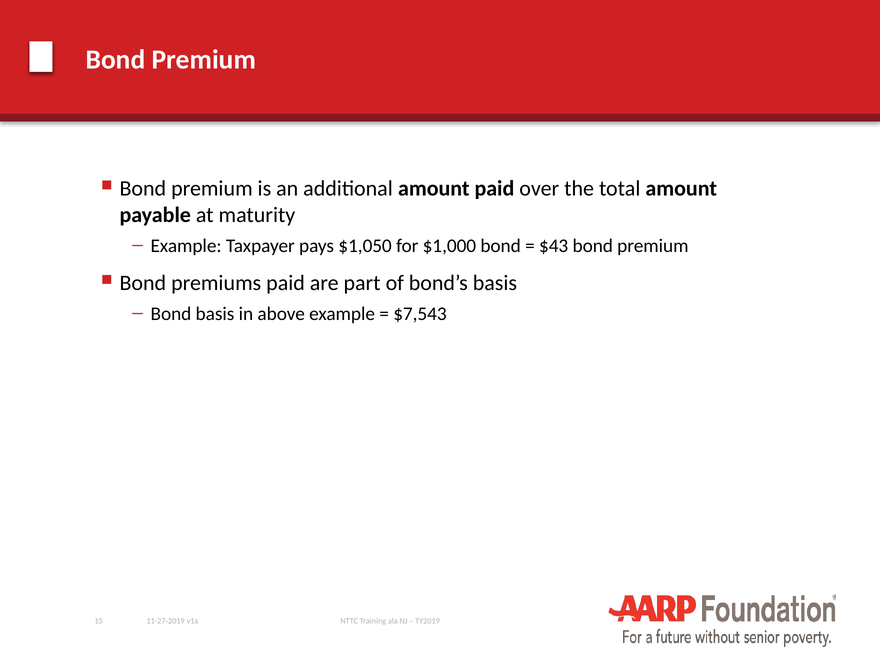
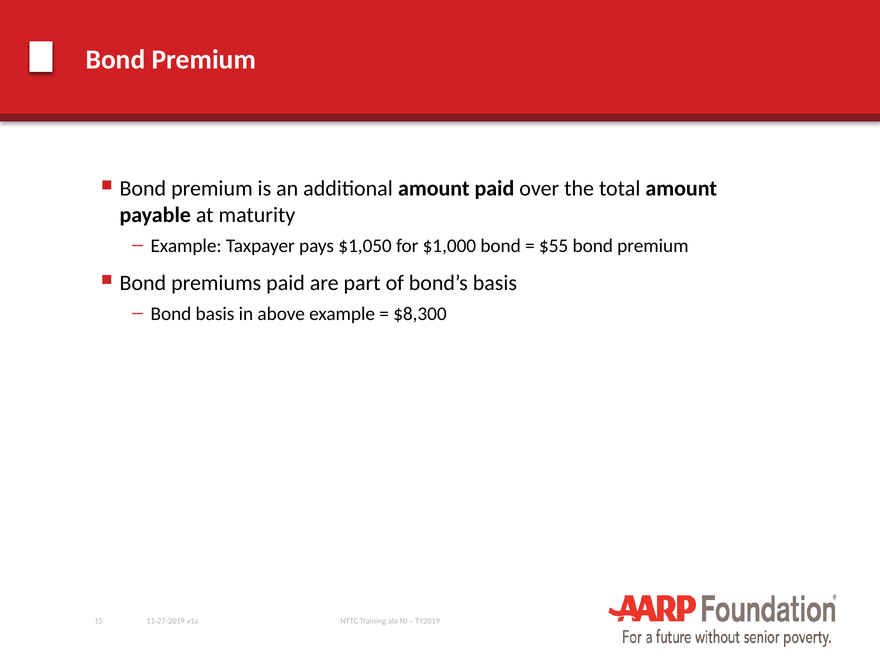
$43: $43 -> $55 (554, 246)
$7,543: $7,543 -> $8,300 (420, 314)
